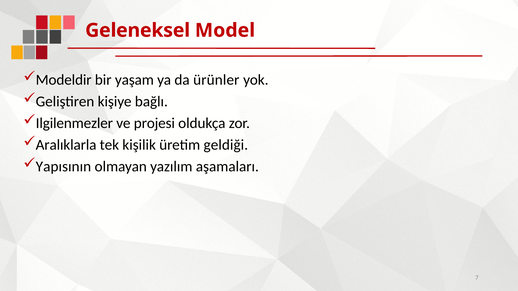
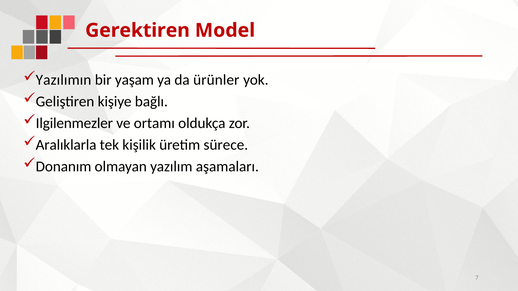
Geleneksel: Geleneksel -> Gerektiren (138, 30)
Modeldir: Modeldir -> Yazılımın (64, 80)
projesi: projesi -> ortamı (154, 123)
geldiği: geldiği -> sürece (226, 145)
Yapısının: Yapısının -> Donanım (64, 167)
